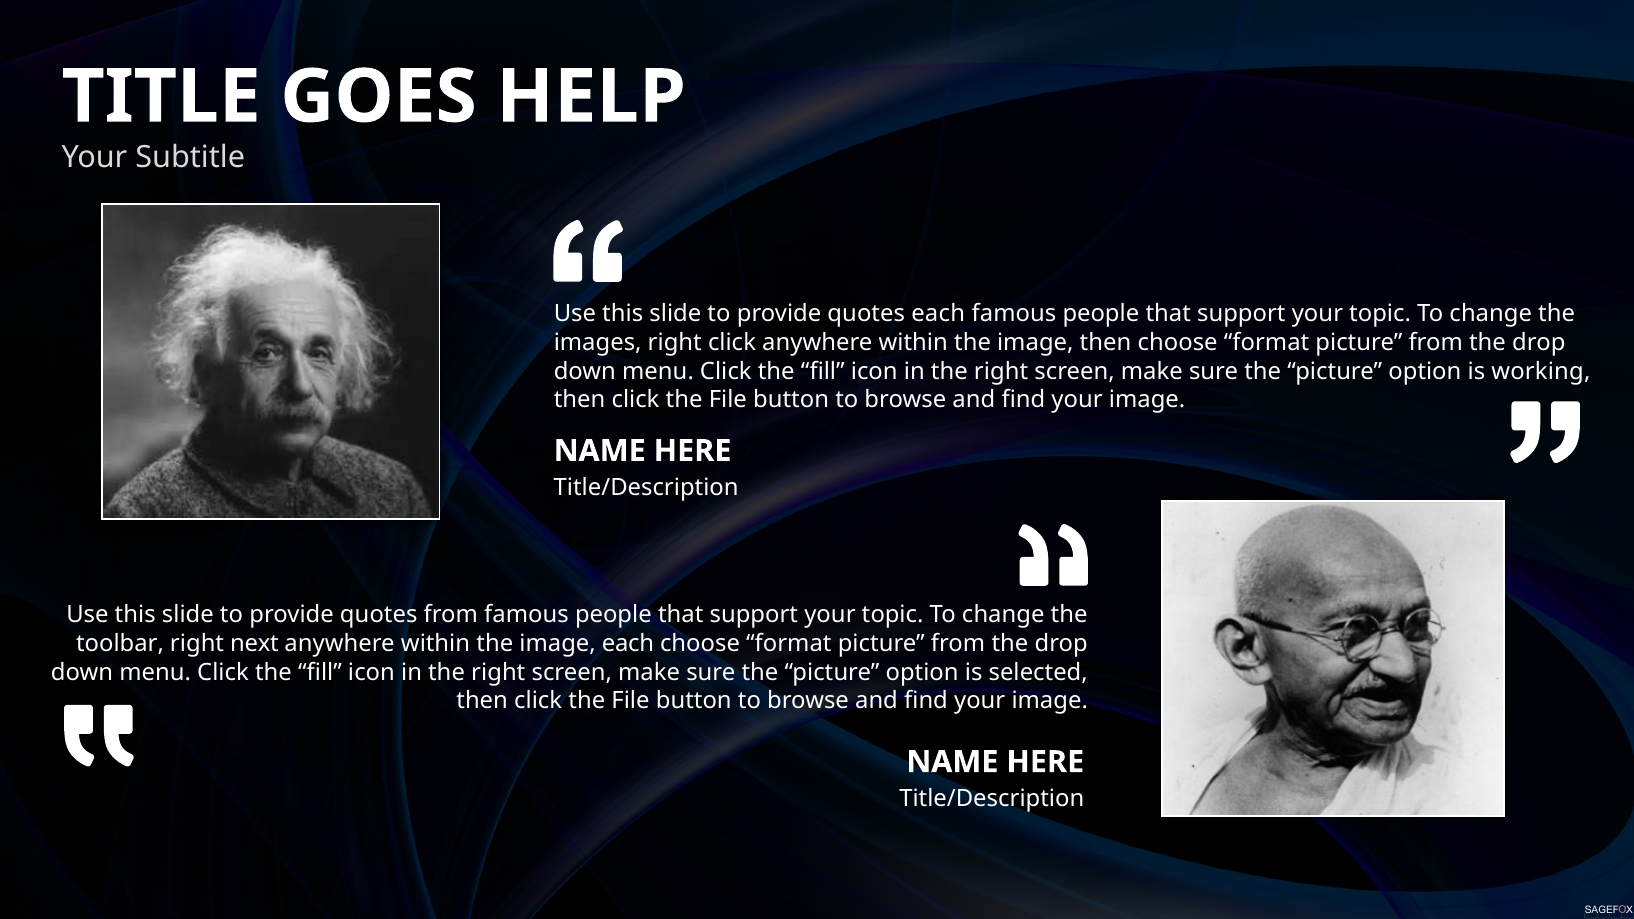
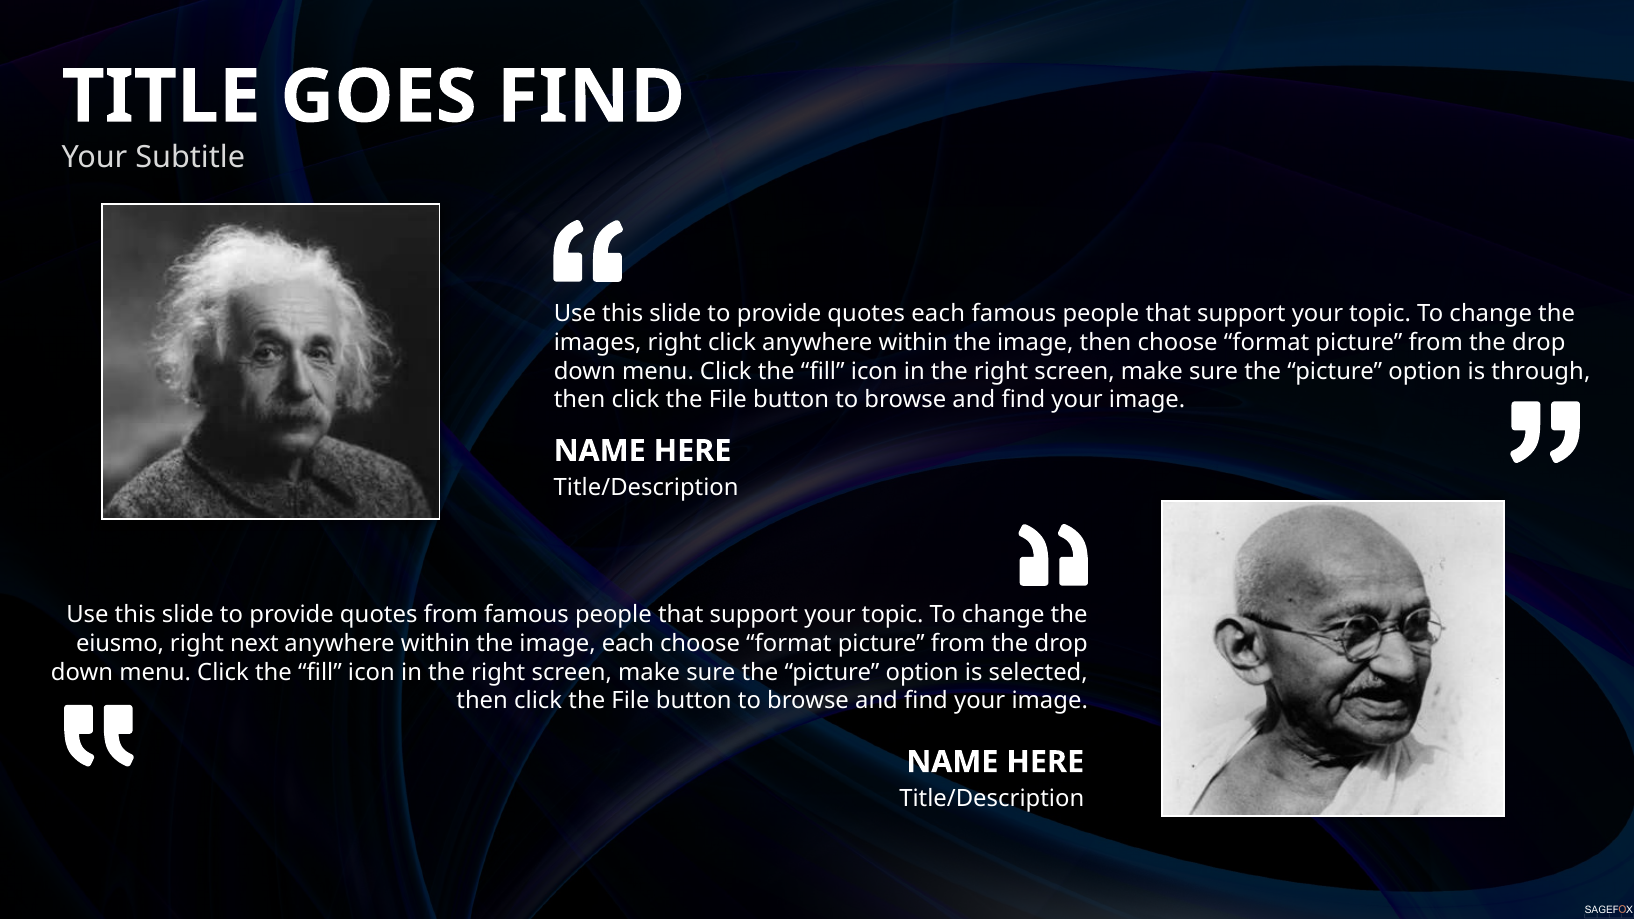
GOES HELP: HELP -> FIND (591, 97)
working: working -> through (1541, 371)
toolbar: toolbar -> eiusmo (120, 644)
